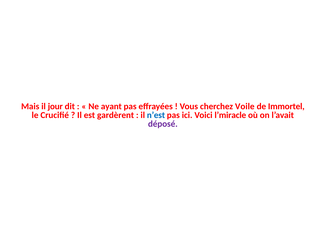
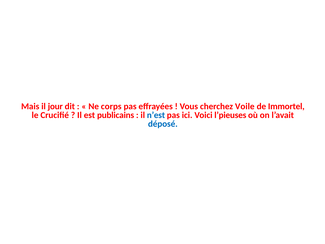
ayant: ayant -> corps (111, 106)
gardèrent: gardèrent -> publicains (116, 115)
l’miracle: l’miracle -> l’pieuses (230, 115)
déposé colour: purple -> blue (163, 124)
